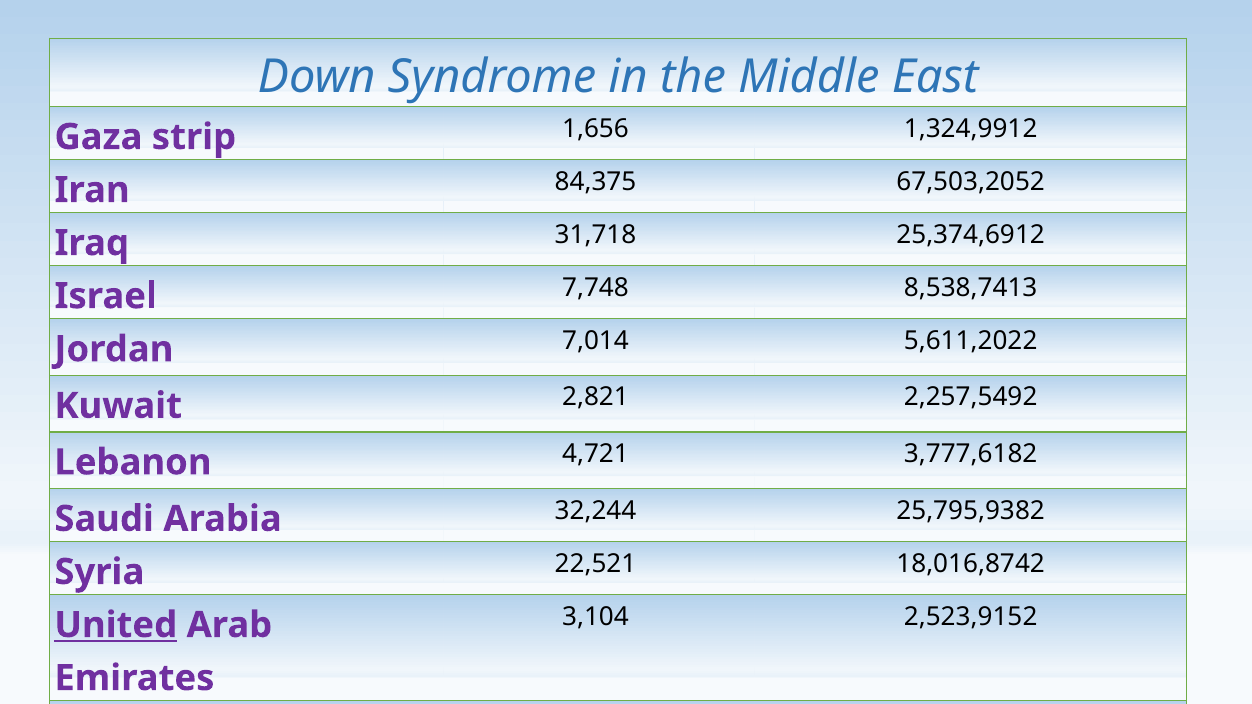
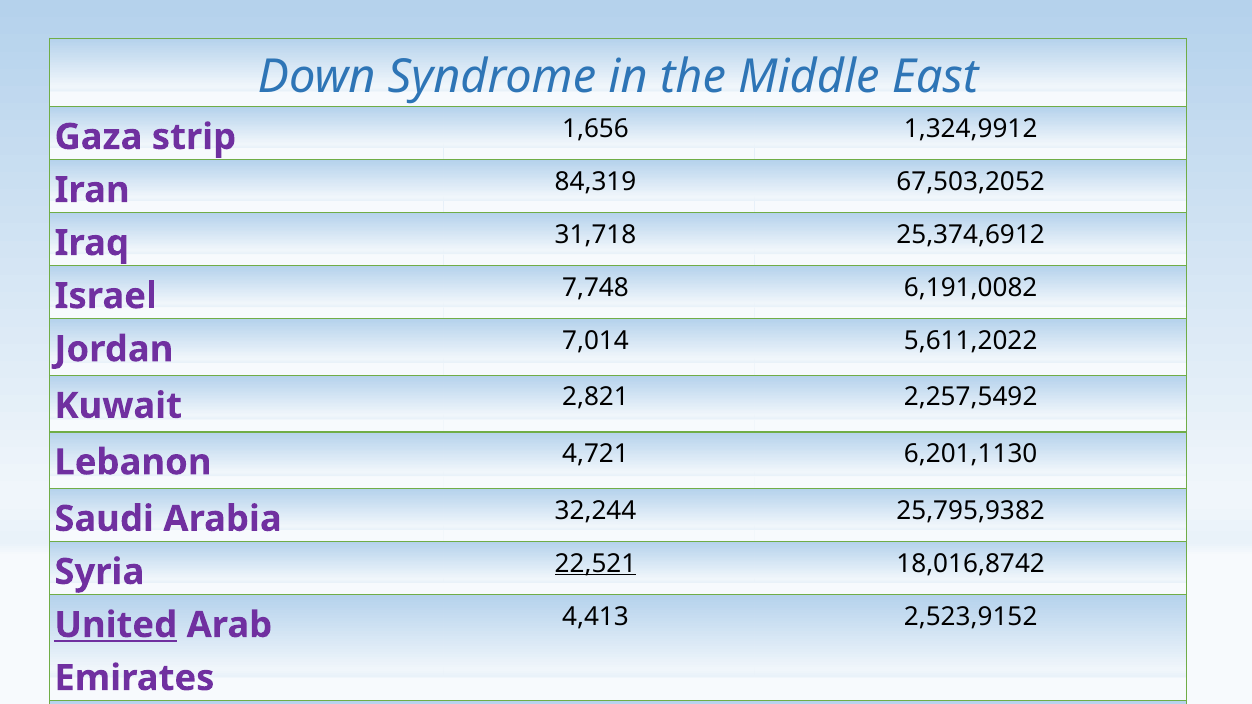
84,375: 84,375 -> 84,319 (596, 182)
8,538,7413: 8,538,7413 -> 6,191,0082 (971, 288)
3,777,6182: 3,777,6182 -> 6,201,1130 (971, 454)
22,521 underline: none -> present (596, 564)
3,104: 3,104 -> 4,413 (595, 617)
